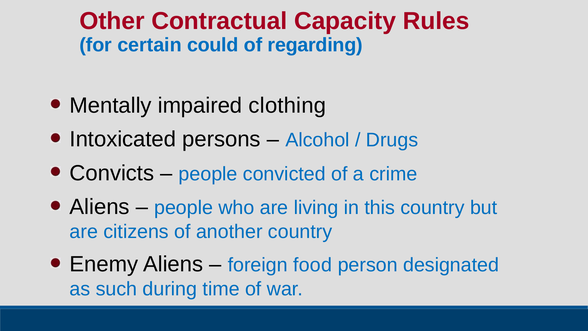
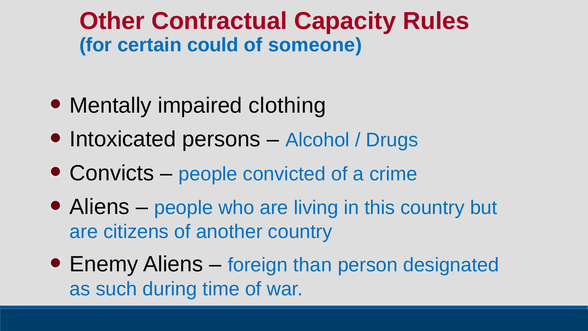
regarding: regarding -> someone (315, 45)
food: food -> than (313, 265)
